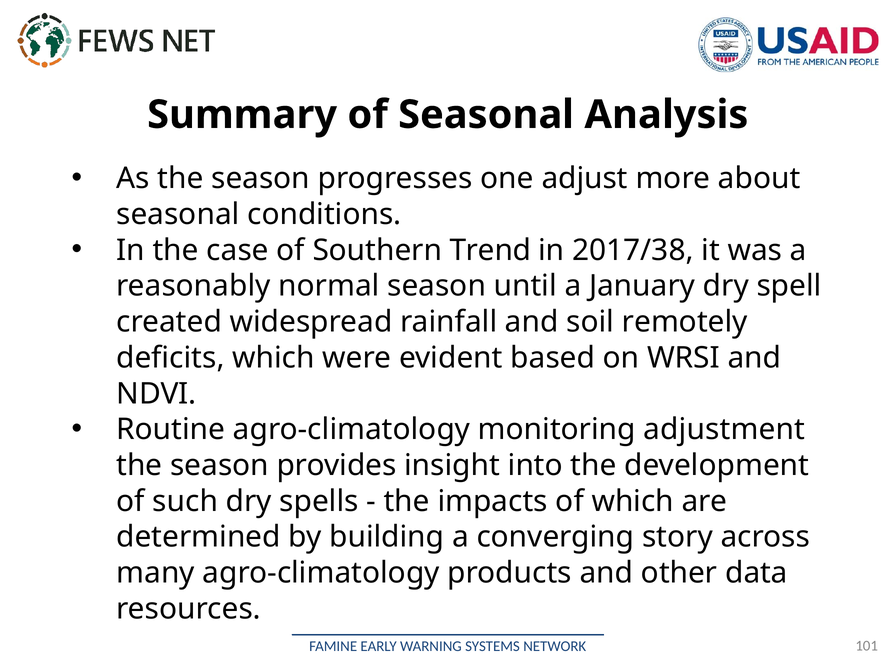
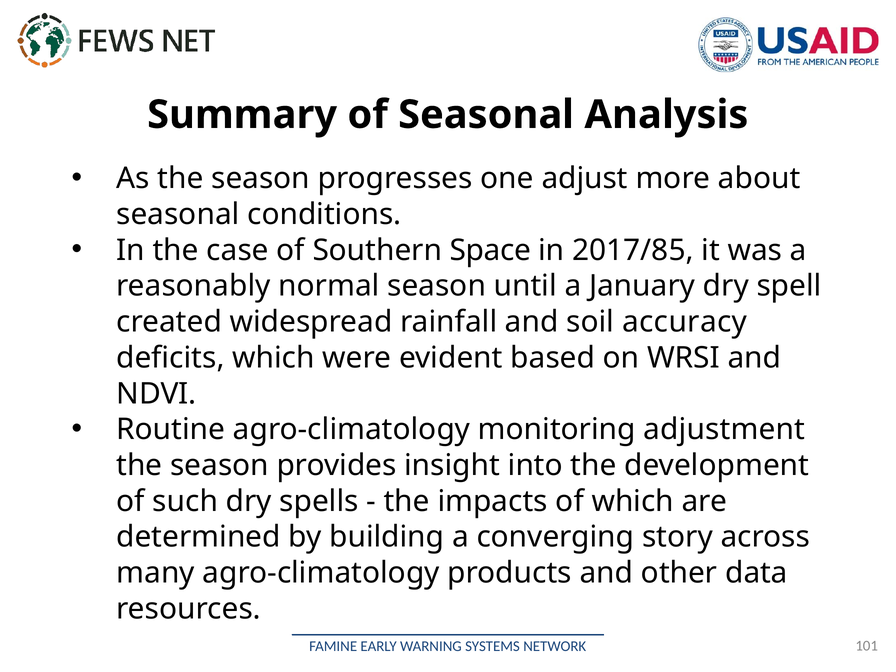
Trend: Trend -> Space (490, 250)
2017/38: 2017/38 -> 2017/85 (633, 250)
remotely: remotely -> accuracy (685, 322)
